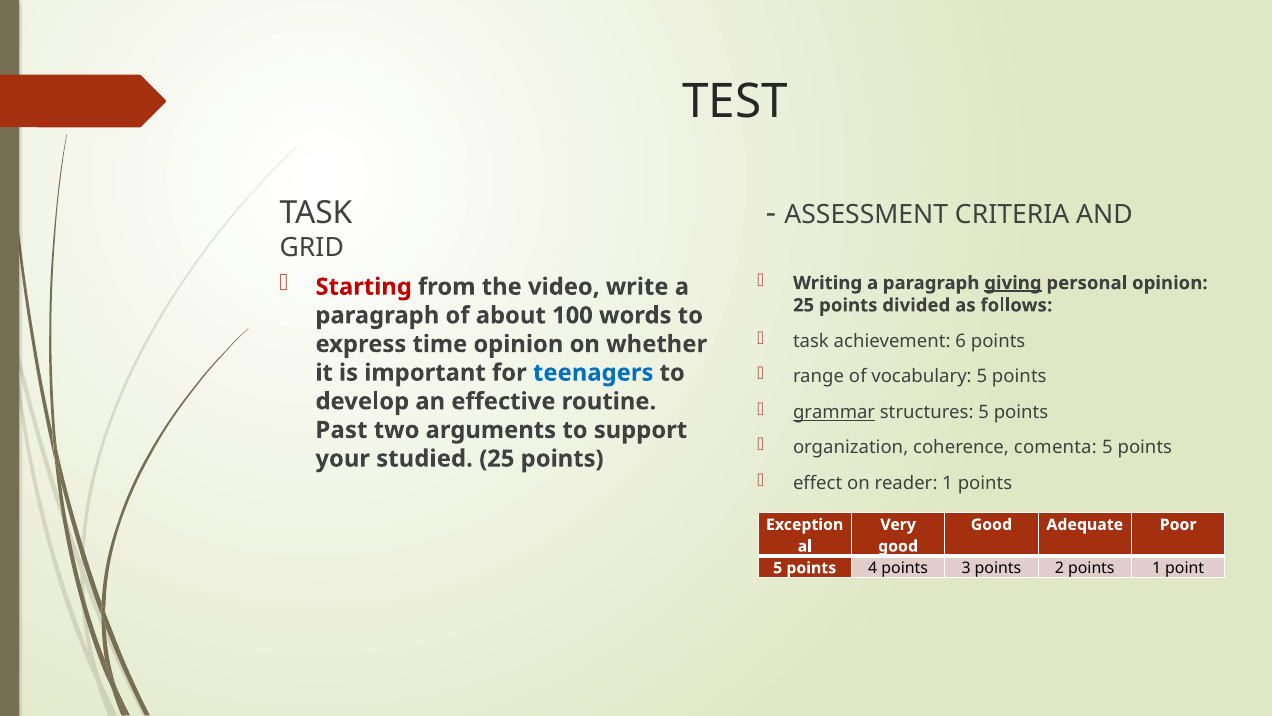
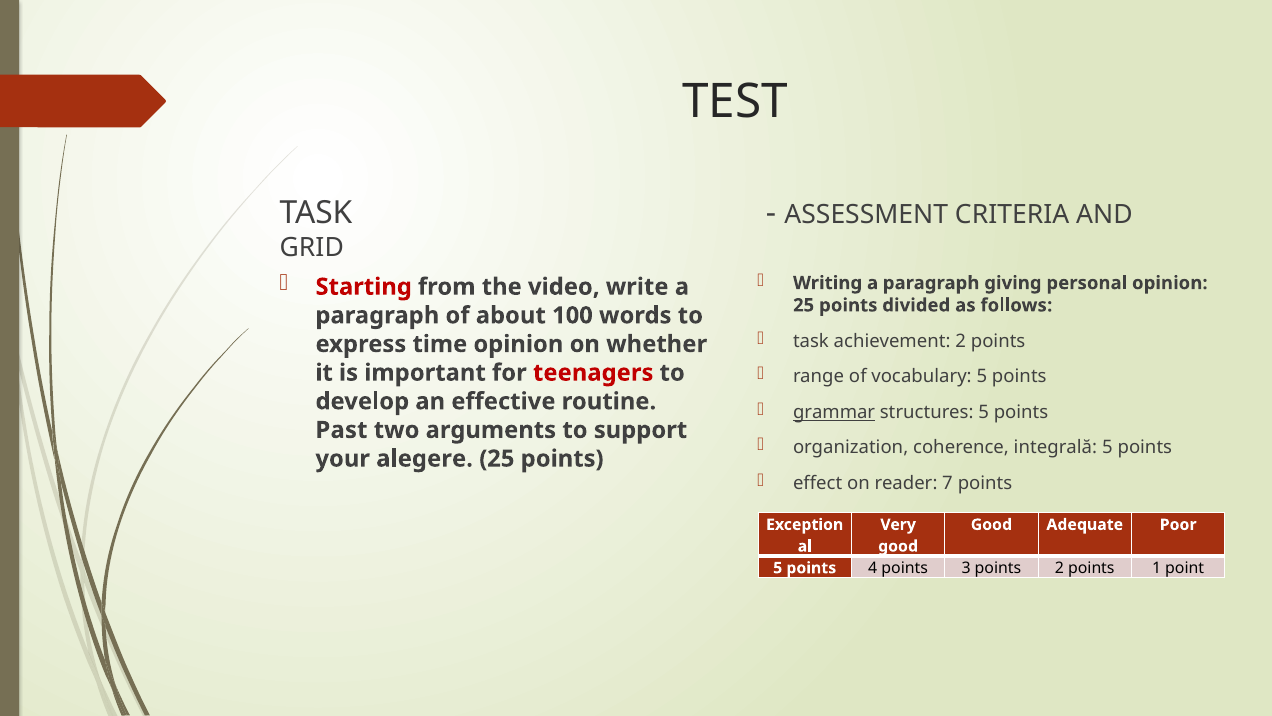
giving underline: present -> none (1013, 283)
achievement 6: 6 -> 2 (961, 341)
teenagers colour: blue -> red (593, 373)
comenta: comenta -> integrală (1055, 447)
studied: studied -> alegere (425, 458)
reader 1: 1 -> 7 (948, 483)
